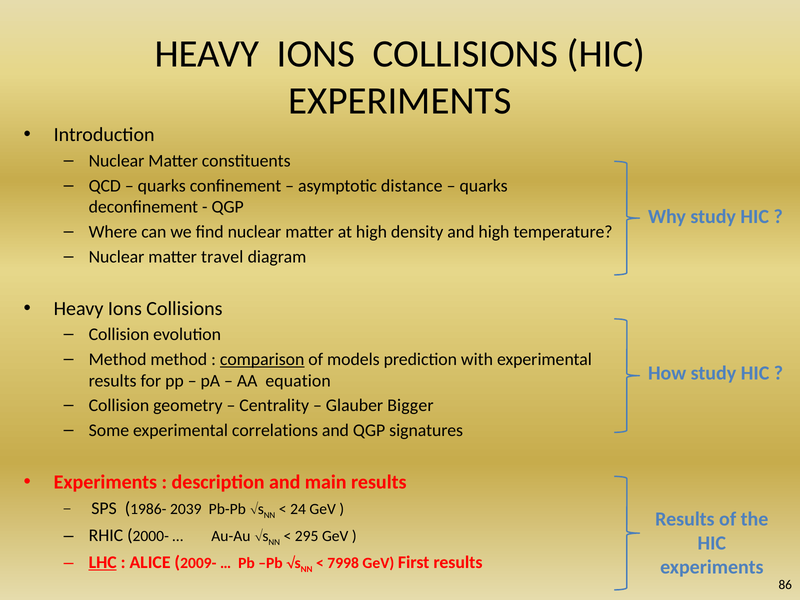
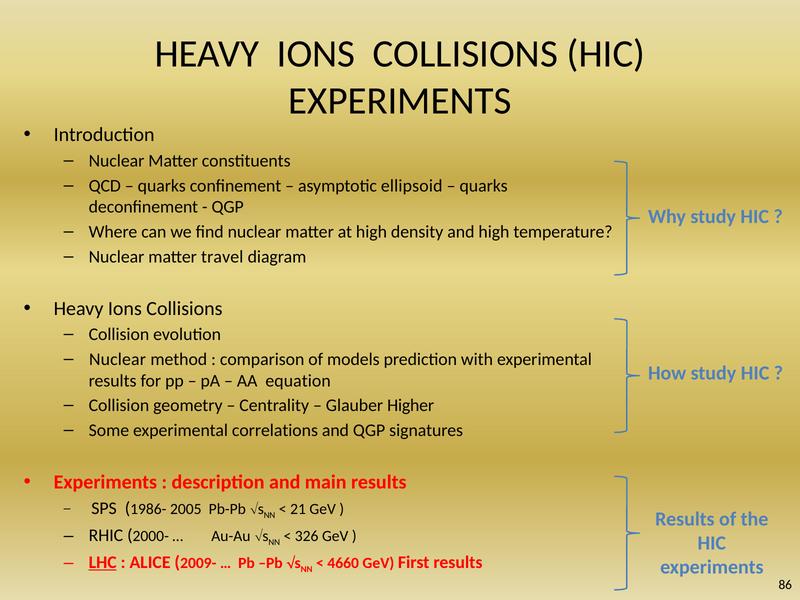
distance: distance -> ellipsoid (412, 186)
Method: Method -> Nuclear (117, 359)
comparison underline: present -> none (262, 359)
Bigger: Bigger -> Higher (411, 406)
2039: 2039 -> 2005 (186, 509)
24: 24 -> 21 (298, 509)
295: 295 -> 326 (307, 536)
7998: 7998 -> 4660 (343, 563)
